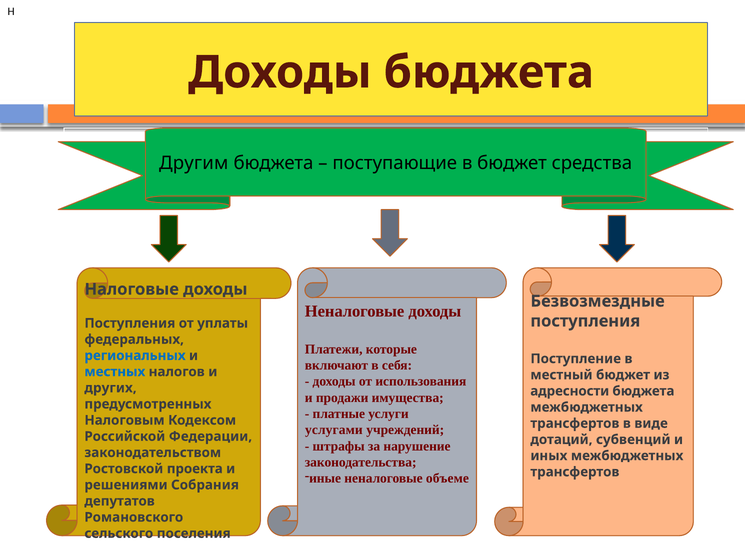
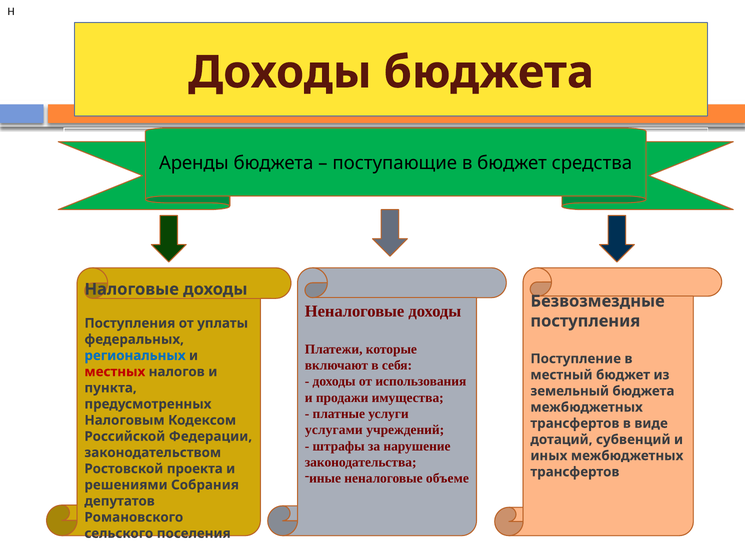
Другим: Другим -> Аренды (194, 163)
местных colour: blue -> red (115, 372)
других: других -> пункта (111, 388)
адресности: адресности -> земельный (570, 391)
